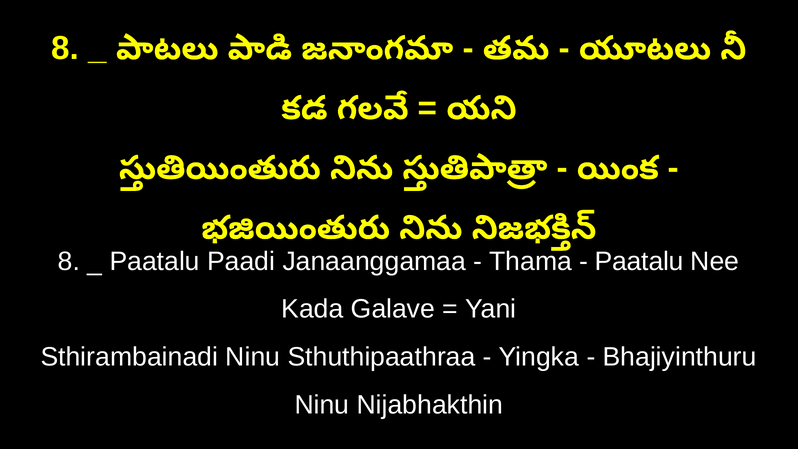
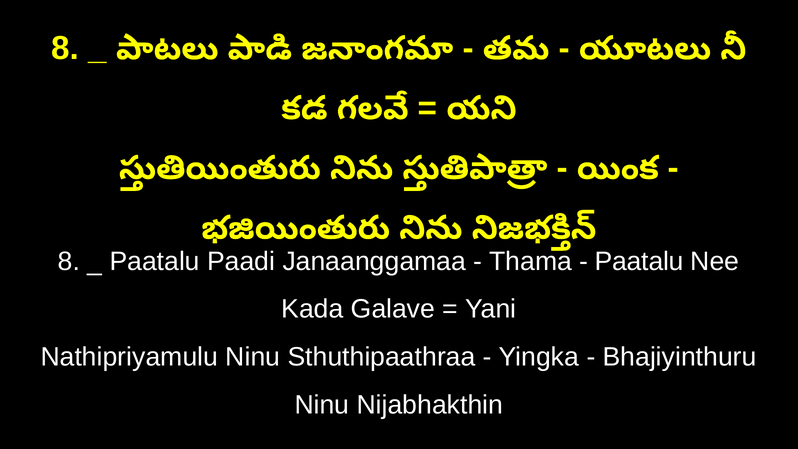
Sthirambainadi: Sthirambainadi -> Nathipriyamulu (129, 357)
